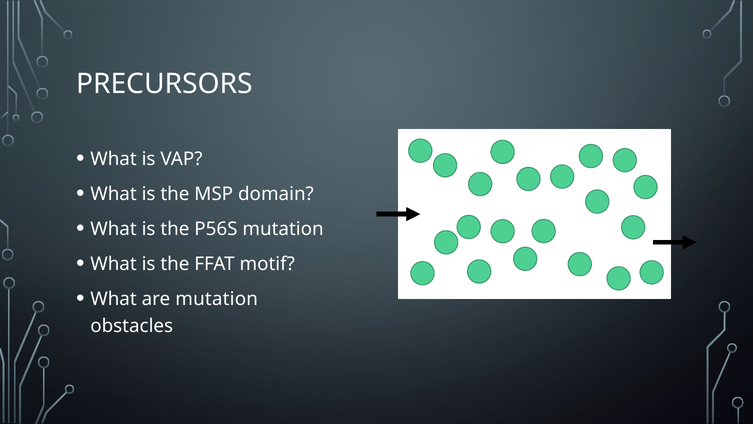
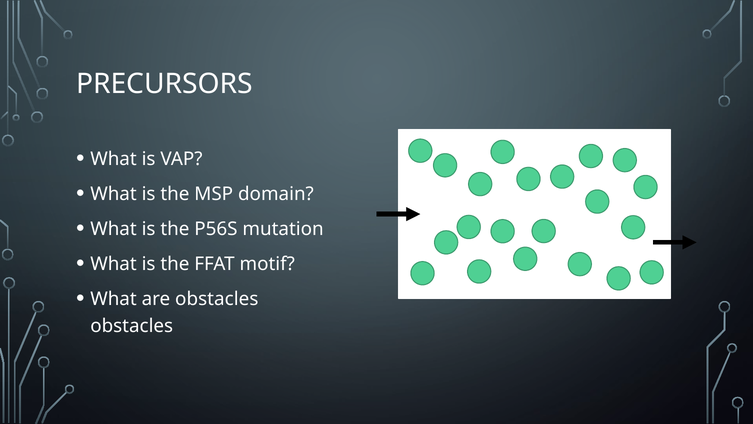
are mutation: mutation -> obstacles (217, 299)
